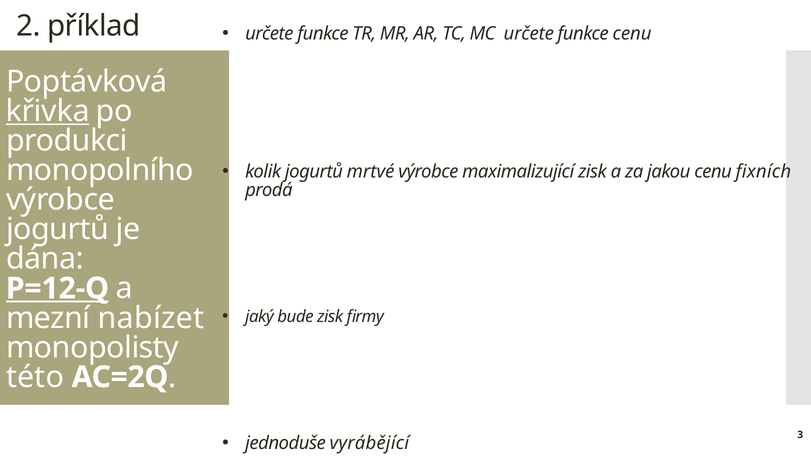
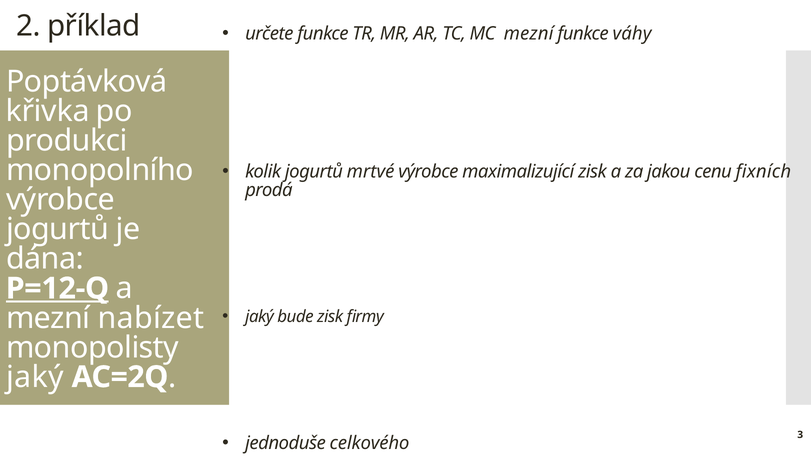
MC určete: určete -> mezní (529, 34)
funkce cenu: cenu -> váhy (632, 34)
křivka underline: present -> none (48, 111)
této: této -> jaký (35, 377)
vyrábějící: vyrábějící -> celkového (370, 443)
